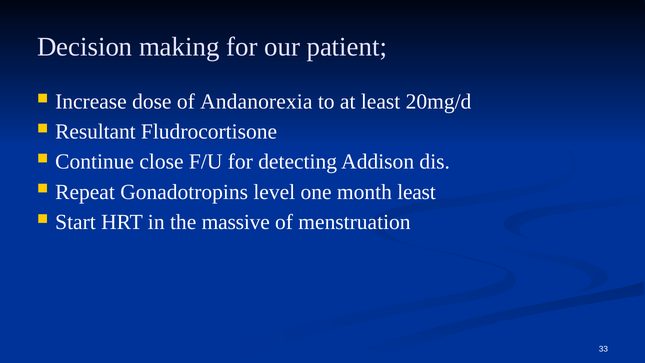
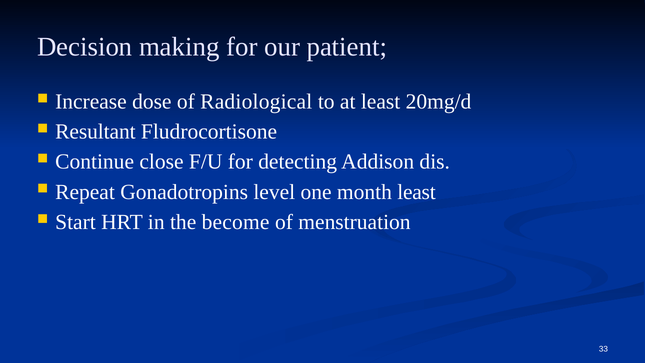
Andanorexia: Andanorexia -> Radiological (256, 101)
massive: massive -> become (236, 222)
